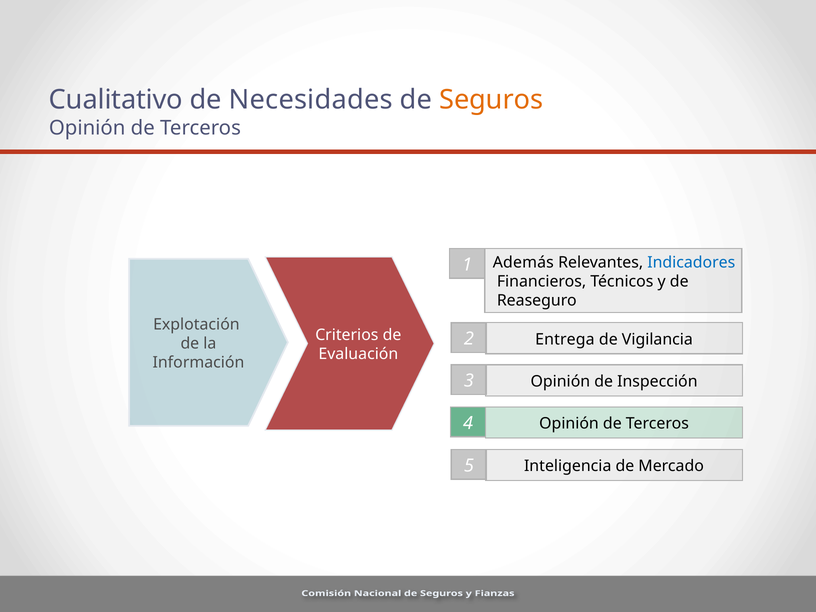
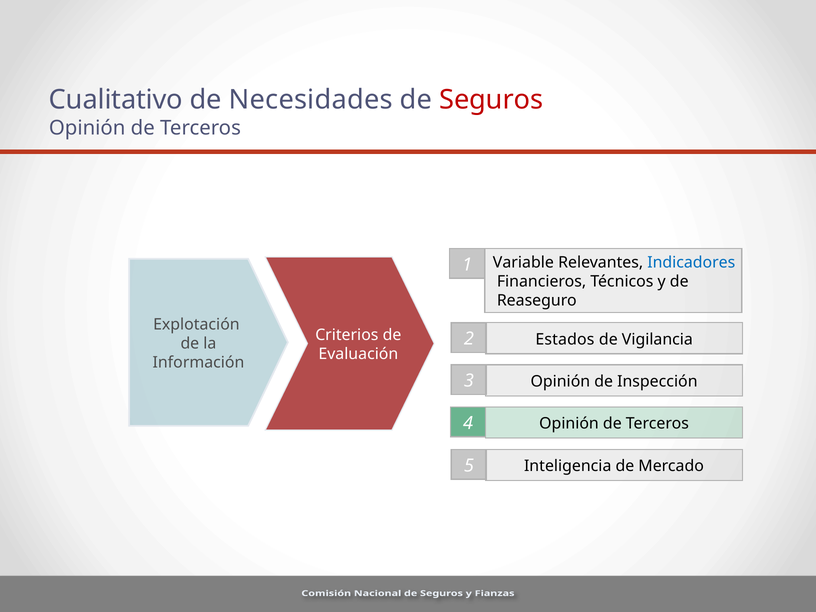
Seguros colour: orange -> red (491, 100)
Además: Además -> Variable (523, 263)
Entrega: Entrega -> Estados (565, 339)
